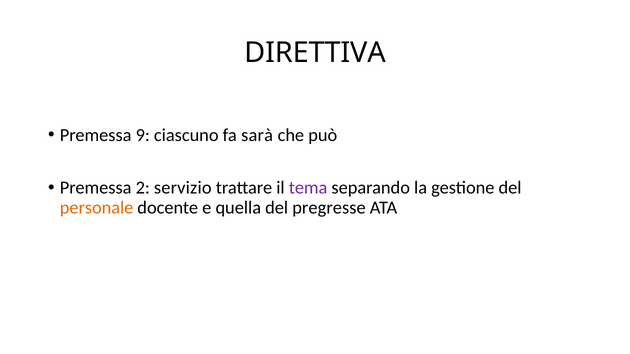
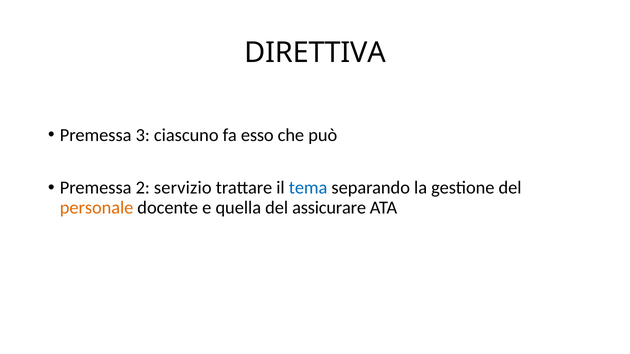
9: 9 -> 3 (143, 135)
sarà: sarà -> esso (257, 135)
tema colour: purple -> blue (308, 188)
pregresse: pregresse -> assicurare (329, 208)
